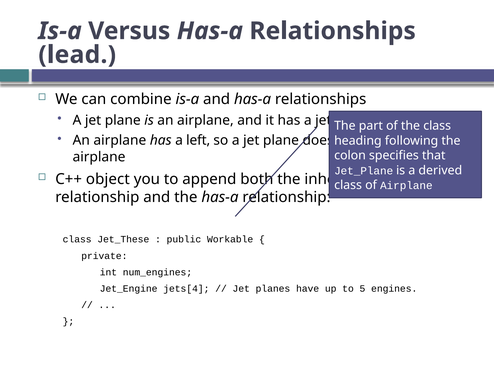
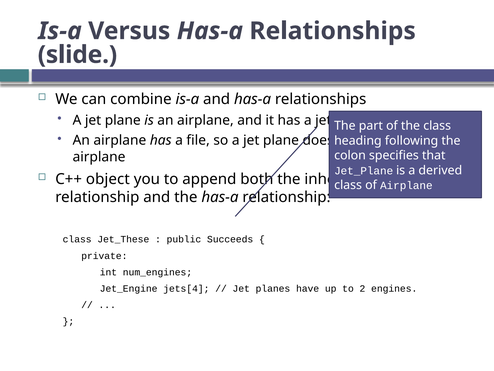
lead: lead -> slide (77, 55)
left: left -> file (198, 140)
Workable: Workable -> Succeeds (230, 239)
5: 5 -> 2 (362, 288)
